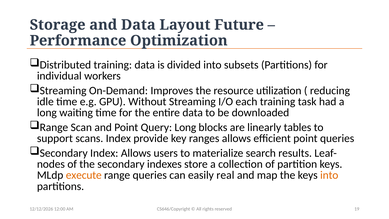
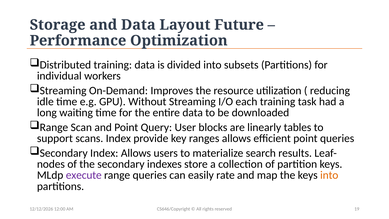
Query Long: Long -> User (185, 127)
execute colour: orange -> purple (84, 175)
real: real -> rate (225, 175)
